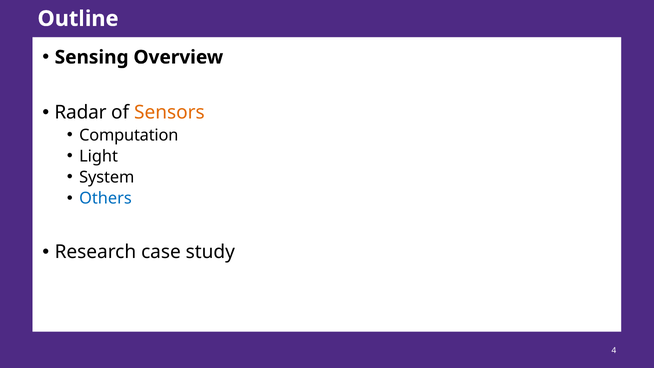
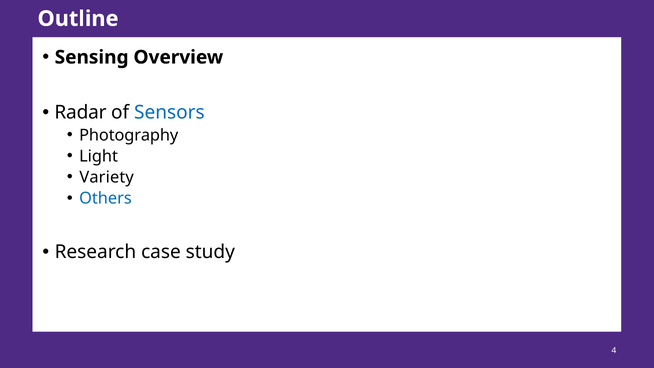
Sensors colour: orange -> blue (169, 113)
Computation: Computation -> Photography (129, 135)
System: System -> Variety (107, 177)
